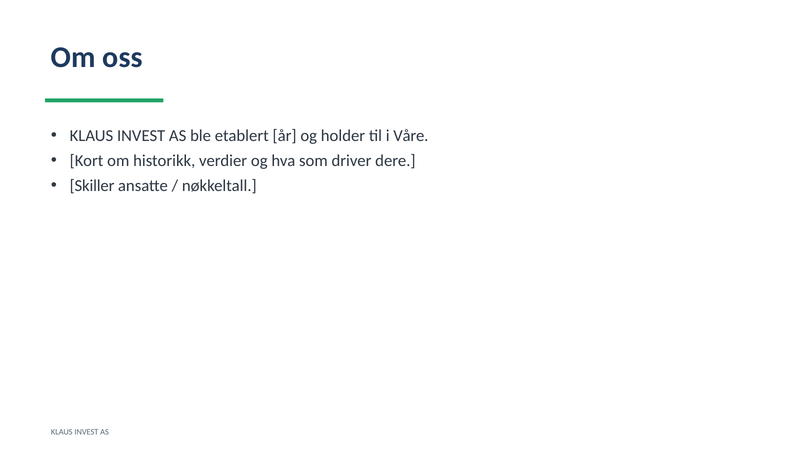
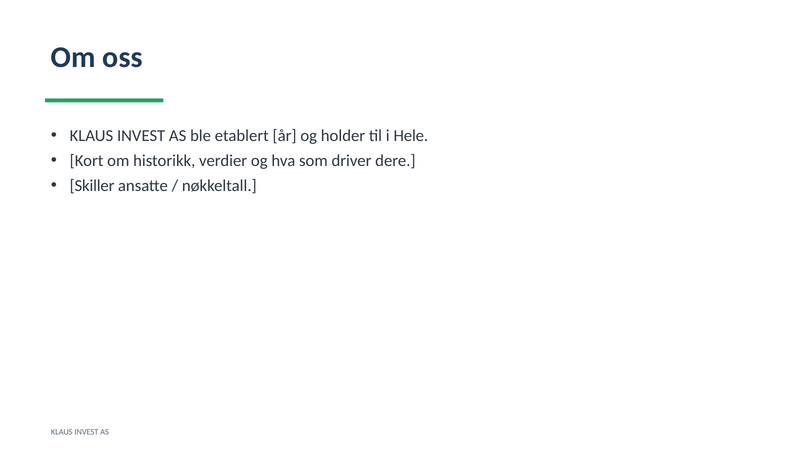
Våre: Våre -> Hele (411, 136)
